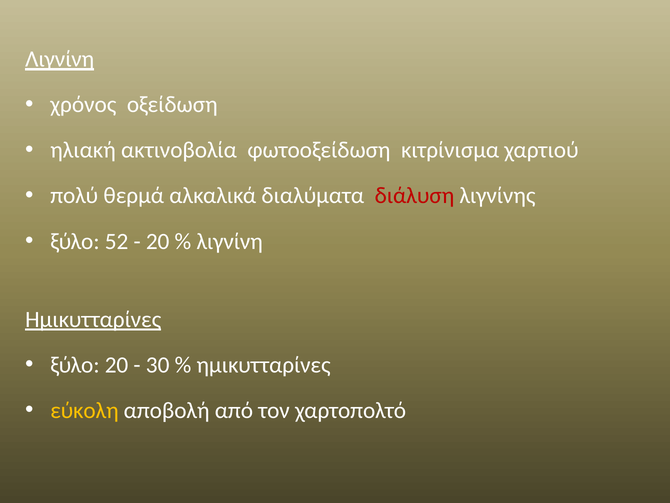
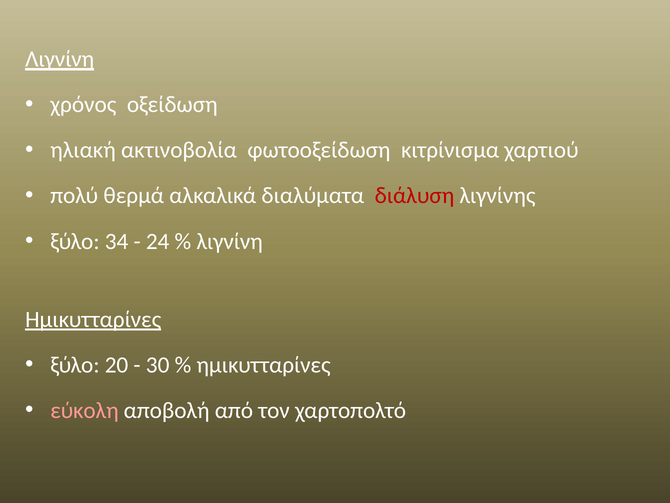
52: 52 -> 34 (117, 241)
20: 20 -> 24 (158, 241)
εύκολη colour: yellow -> pink (84, 410)
